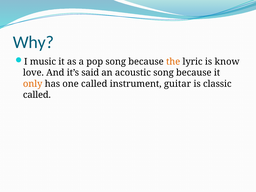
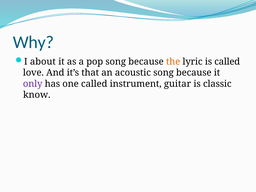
music: music -> about (43, 62)
is know: know -> called (227, 62)
said: said -> that (90, 73)
only colour: orange -> purple (33, 84)
called: called -> know (37, 95)
